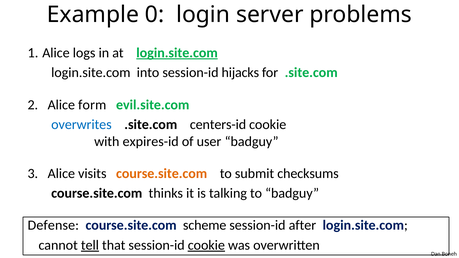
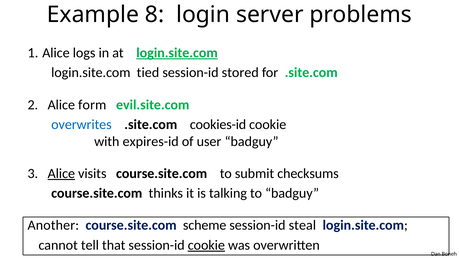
0: 0 -> 8 (155, 15)
into: into -> tied (148, 73)
hijacks: hijacks -> stored (240, 73)
centers-id: centers-id -> cookies-id (218, 125)
Alice underline: none -> present (61, 174)
course.site.com colour: orange -> black (162, 174)
Defense: Defense -> Another (53, 225)
after: after -> steal (302, 225)
tell underline: present -> none (90, 245)
